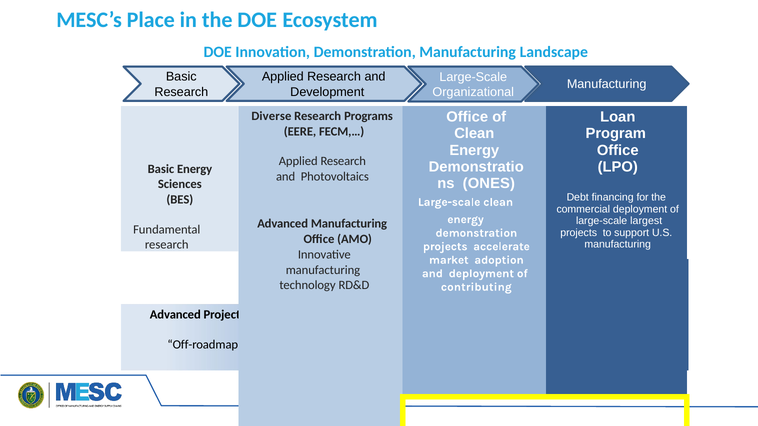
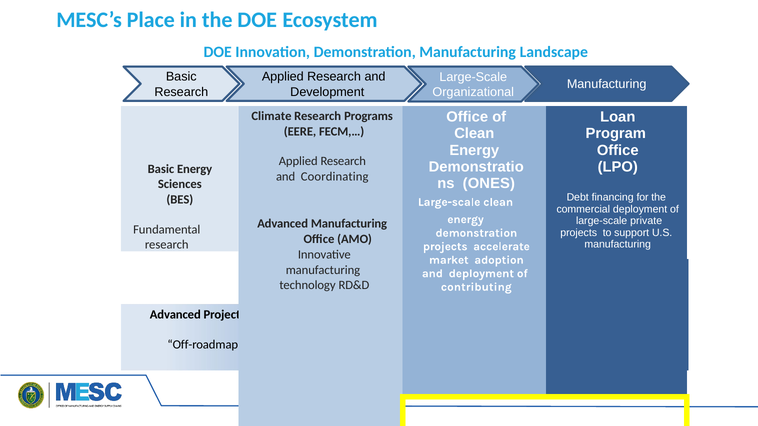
Diverse: Diverse -> Climate (271, 116)
Photovoltaics: Photovoltaics -> Coordinating (335, 177)
largest: largest -> private (646, 221)
